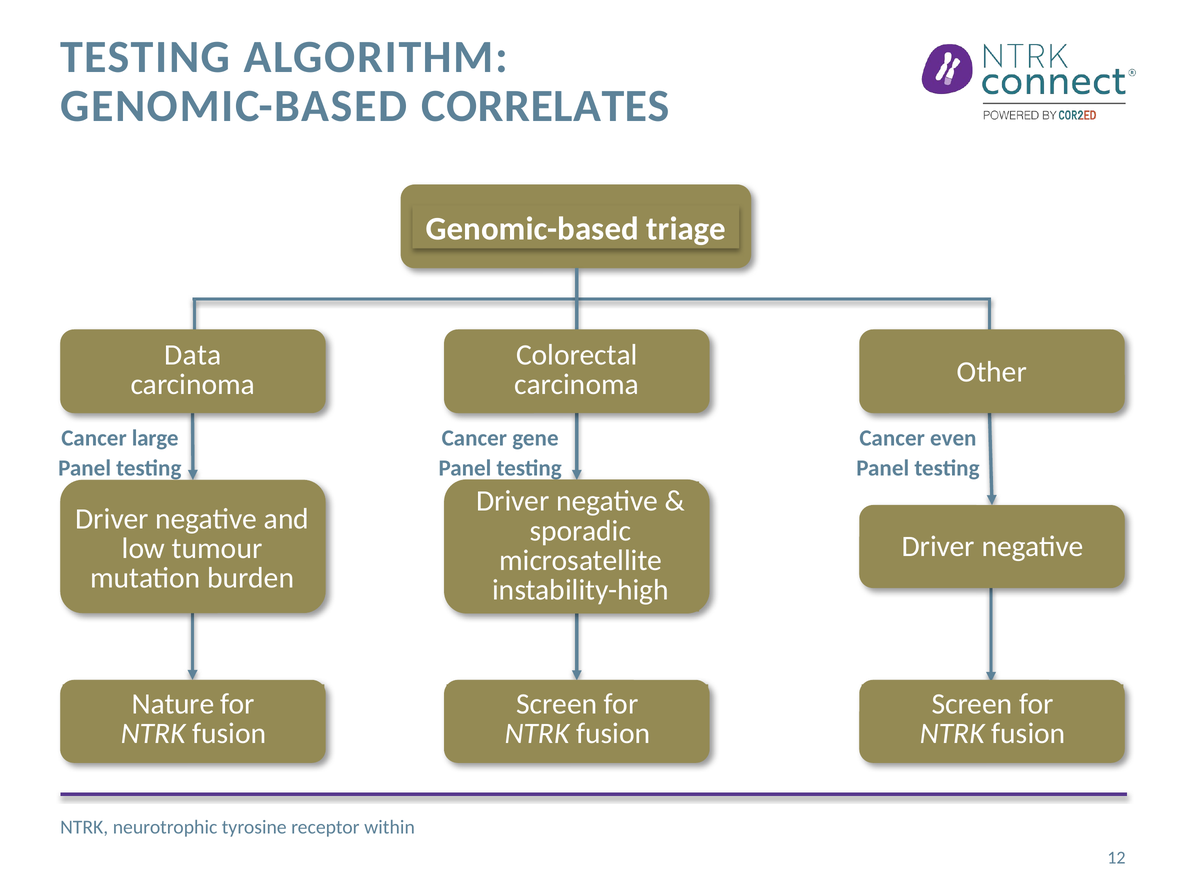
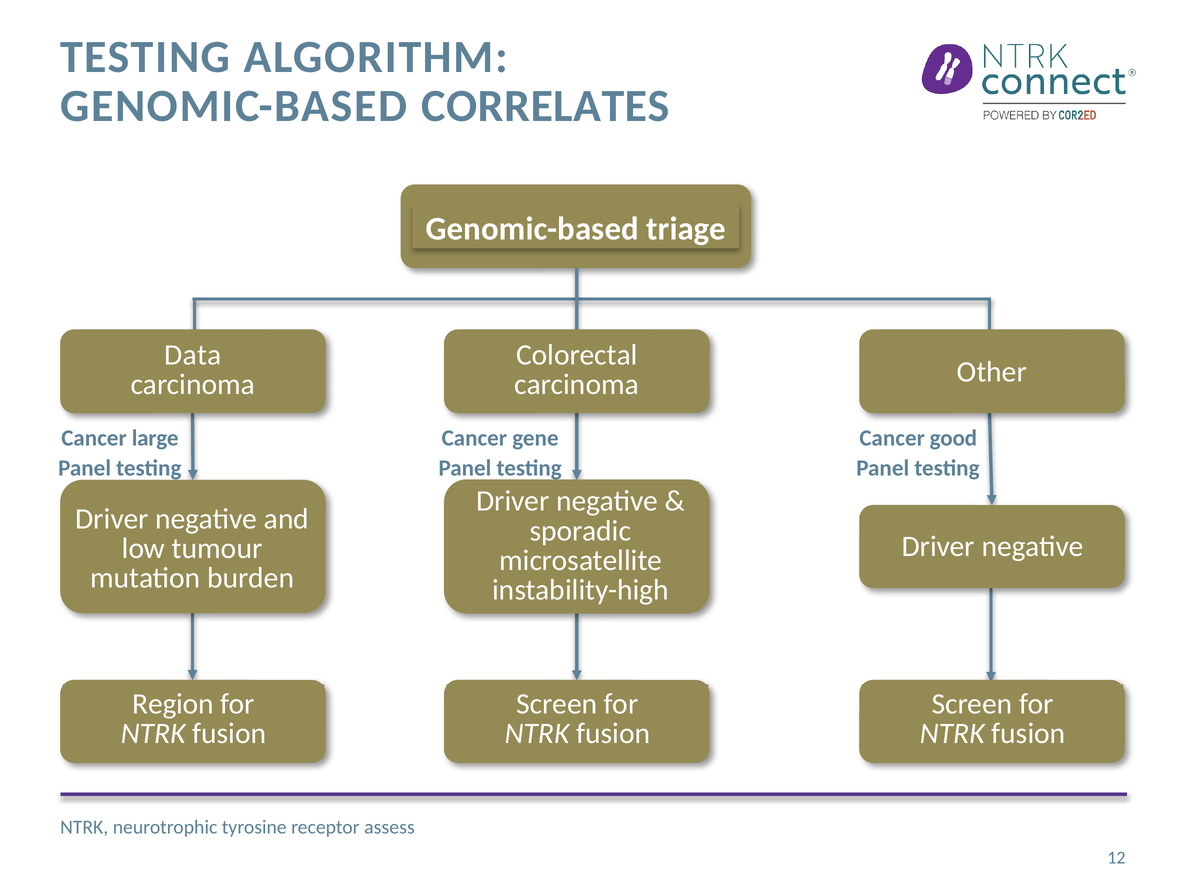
even: even -> good (953, 438)
Nature: Nature -> Region (173, 704)
within: within -> assess (389, 827)
